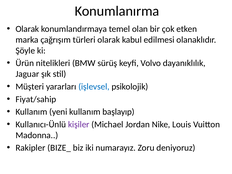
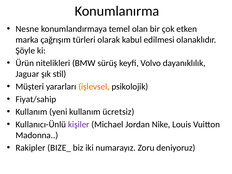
Olarak: Olarak -> Nesne (27, 29)
işlevsel colour: blue -> orange (94, 87)
başlayıp: başlayıp -> ücretsiz (118, 112)
